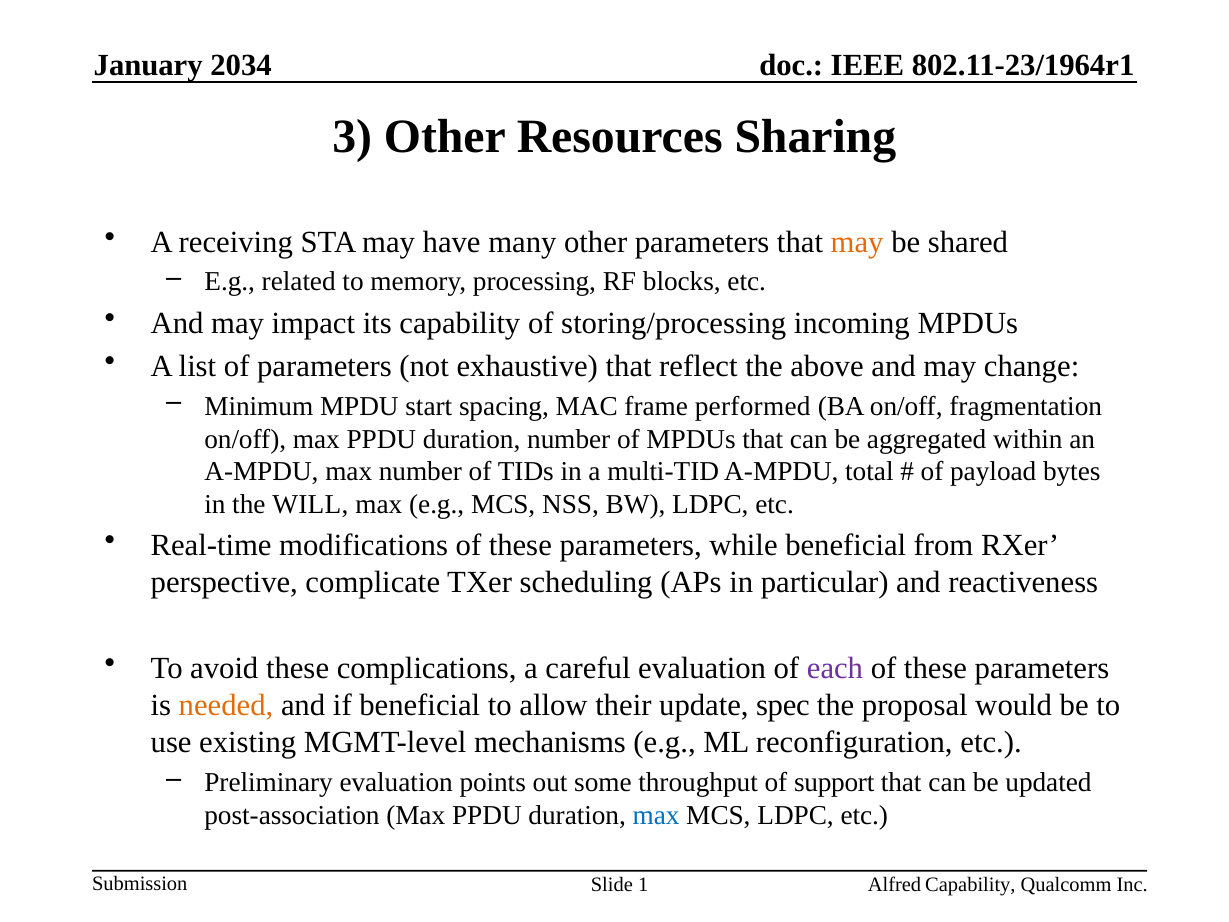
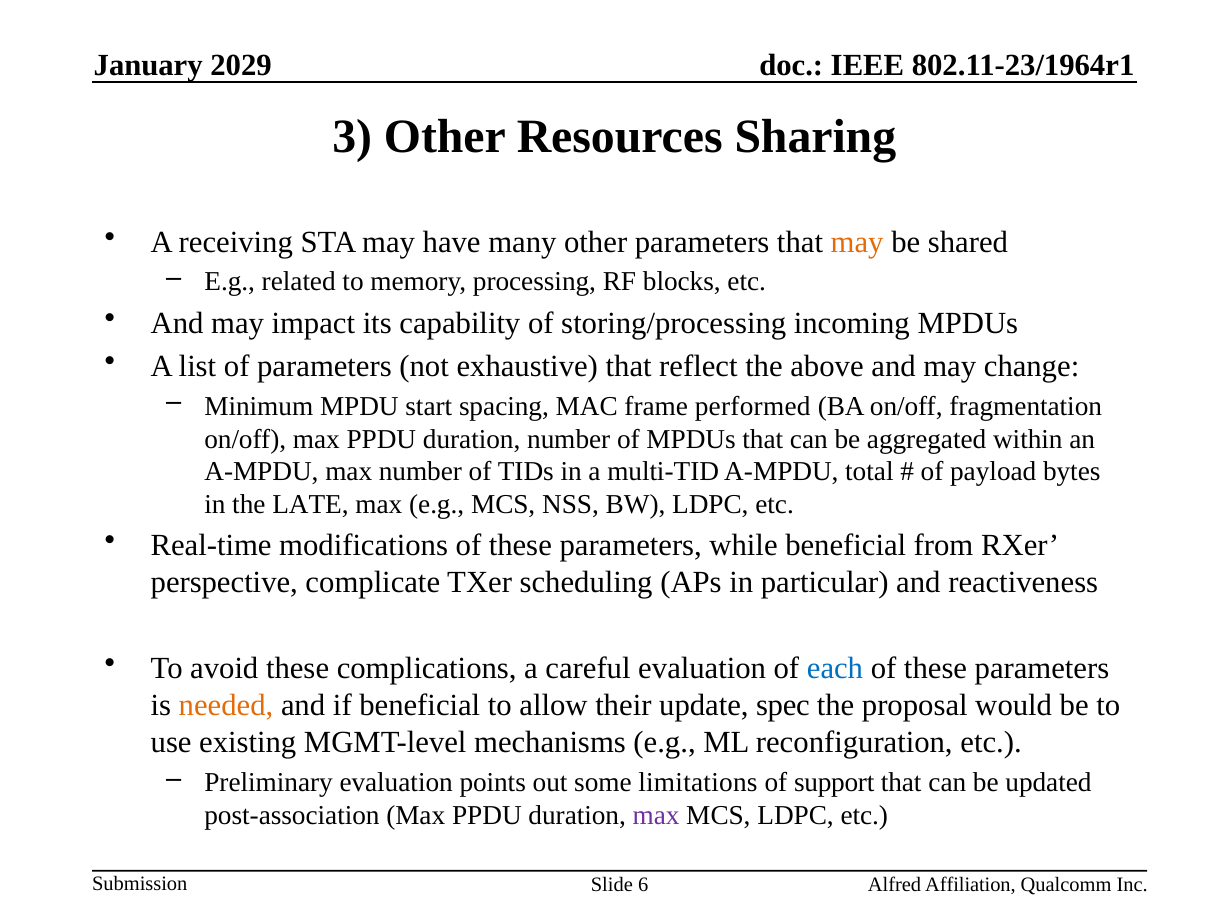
2034: 2034 -> 2029 (241, 66)
WILL: WILL -> LATE (310, 504)
each colour: purple -> blue (835, 669)
throughput: throughput -> limitations (698, 782)
max colour: blue -> purple (656, 815)
1: 1 -> 6 (643, 884)
Alfred Capability: Capability -> Affiliation (970, 884)
